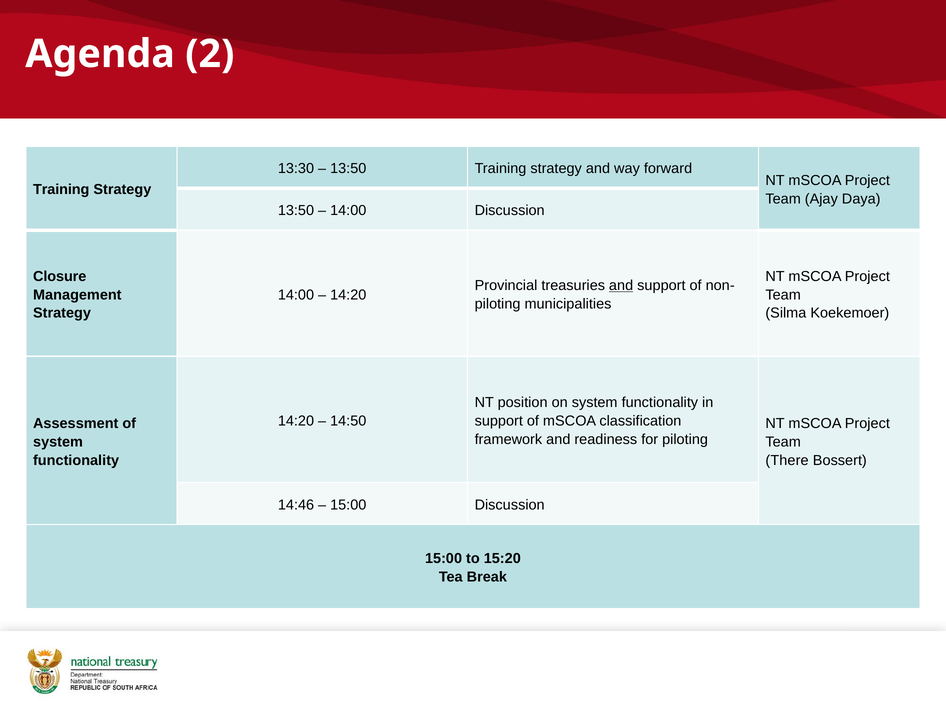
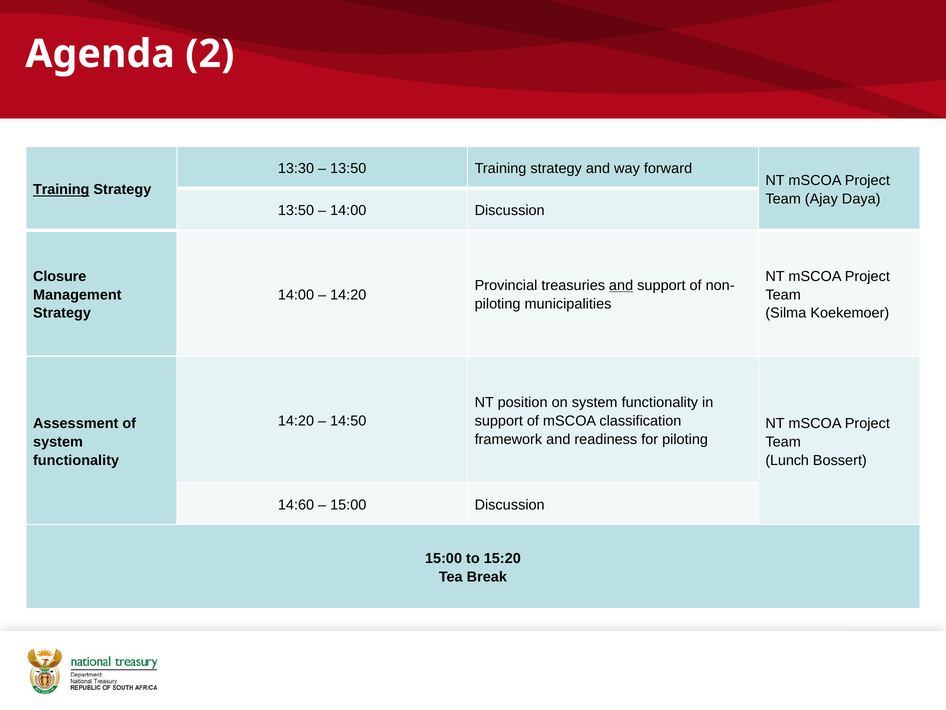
Training underline: none -> present (61, 190)
There: There -> Lunch (787, 460)
14:46: 14:46 -> 14:60 (296, 504)
